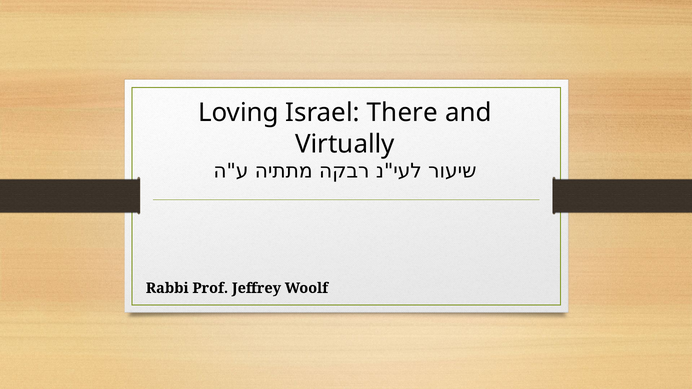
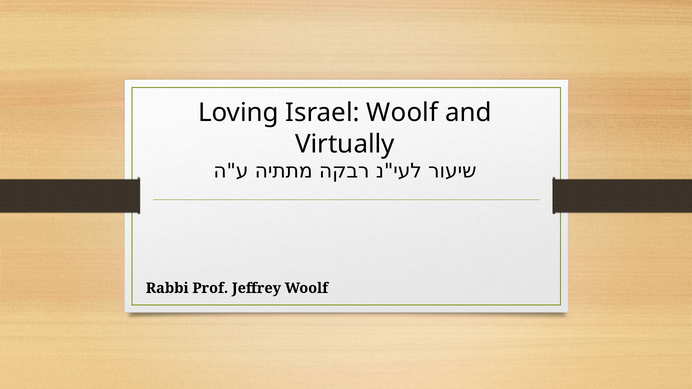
Israel There: There -> Woolf (402, 113)
